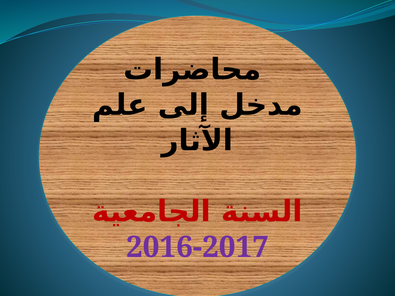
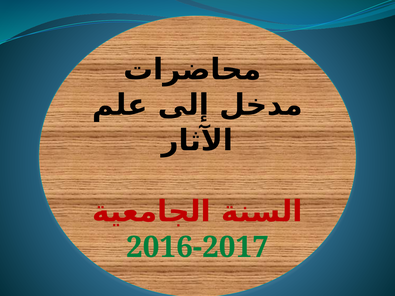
2016-2017 colour: purple -> green (197, 247)
